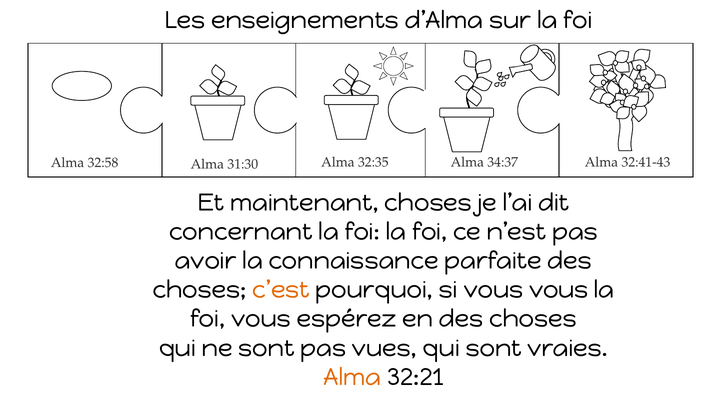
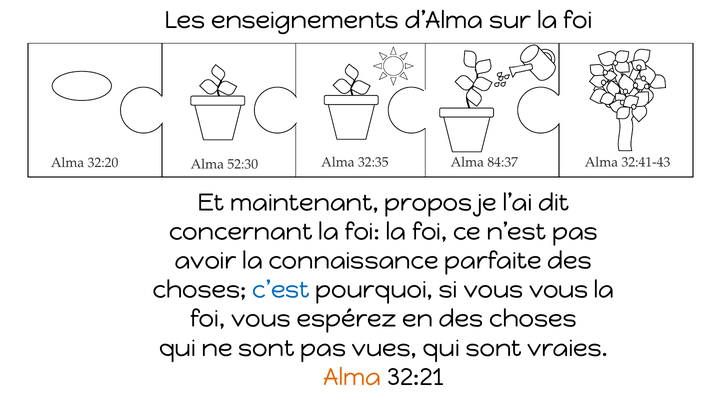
32:58: 32:58 -> 32:20 (103, 163)
31:30: 31:30 -> 52:30 (243, 164)
34:37: 34:37 -> 84:37 (503, 162)
maintenant choses: choses -> propos (428, 203)
c’est colour: orange -> blue (281, 290)
